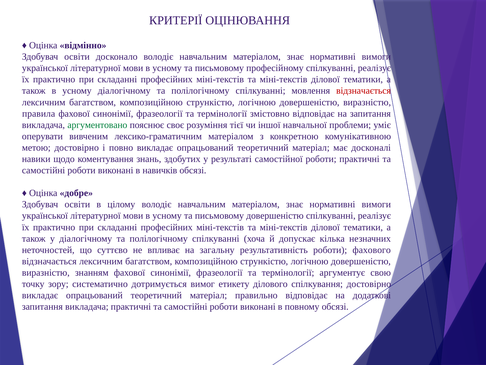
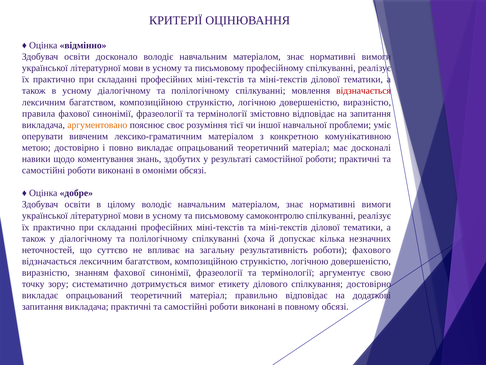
аргументовано colour: green -> orange (97, 125)
навичків: навичків -> омоніми (160, 170)
письмовому довершеністю: довершеністю -> самоконтролю (275, 216)
